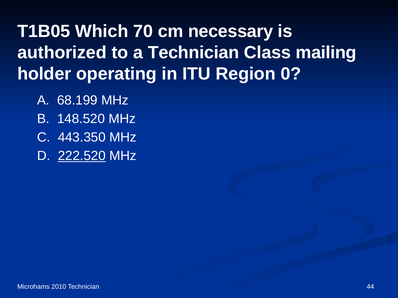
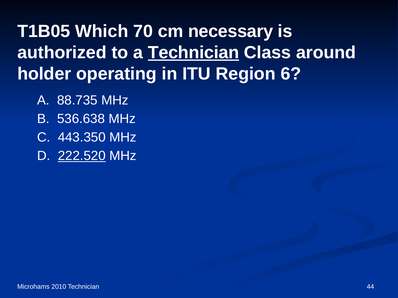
Technician underline: none -> present (193, 53)
mailing: mailing -> around (326, 53)
0: 0 -> 6 (291, 74)
68.199: 68.199 -> 88.735 (77, 100)
148.520: 148.520 -> 536.638 (81, 119)
